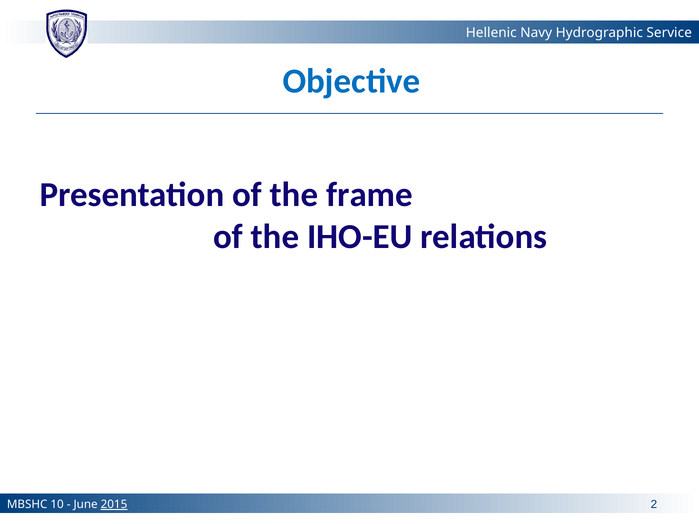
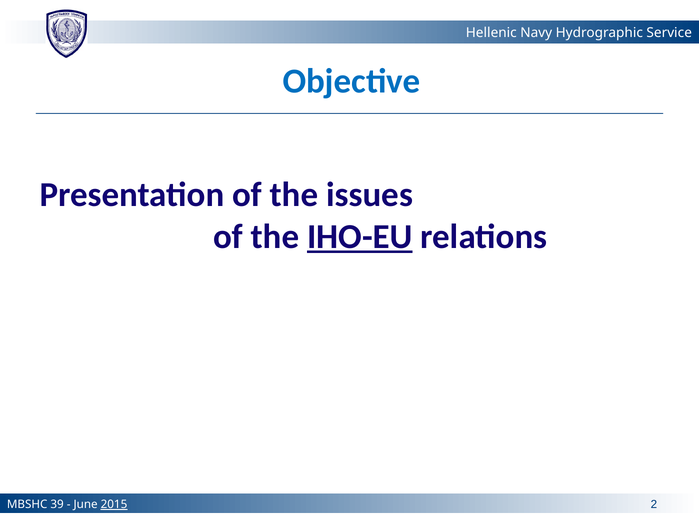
frame: frame -> issues (370, 195)
IHO-EU underline: none -> present (360, 237)
10: 10 -> 39 (57, 505)
